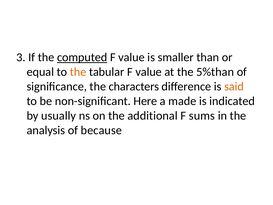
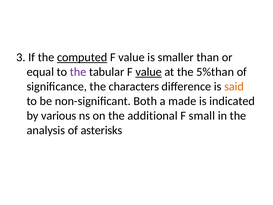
the colour: orange -> purple (78, 72)
value underline: none -> present (149, 72)
Here: Here -> Both (145, 101)
usually: usually -> various (59, 116)
sums: sums -> small (202, 116)
because: because -> asterisks (101, 130)
